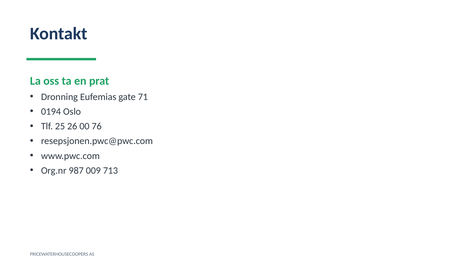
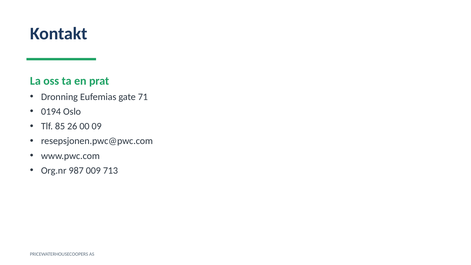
25: 25 -> 85 (60, 126)
76: 76 -> 09 (97, 126)
